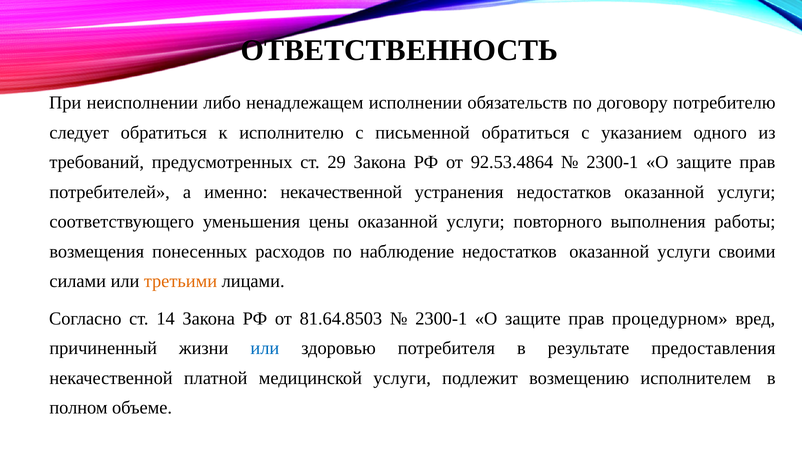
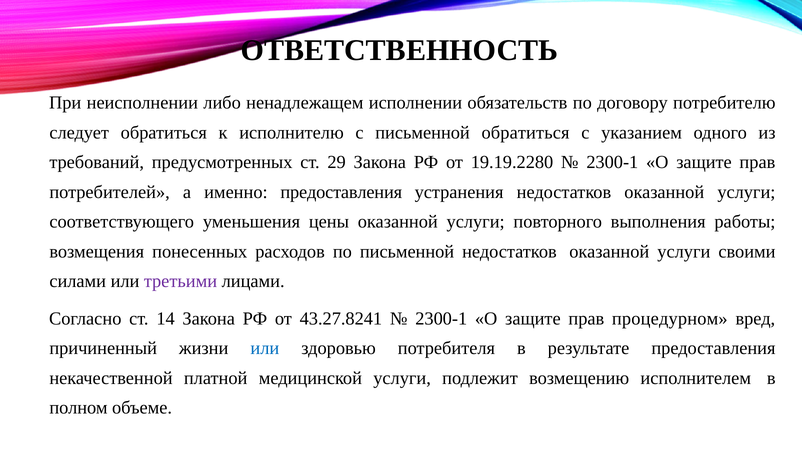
92.53.4864: 92.53.4864 -> 19.19.2280 (512, 162)
именно некачественной: некачественной -> предоставления (341, 192)
по наблюдение: наблюдение -> письменной (407, 252)
третьими colour: orange -> purple (181, 281)
81.64.8503: 81.64.8503 -> 43.27.8241 (341, 319)
